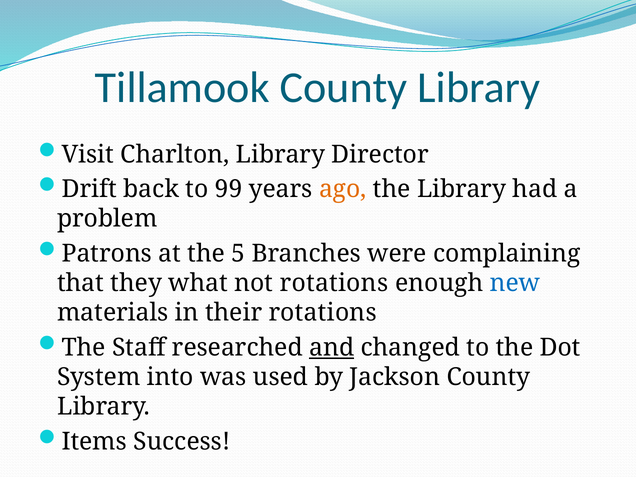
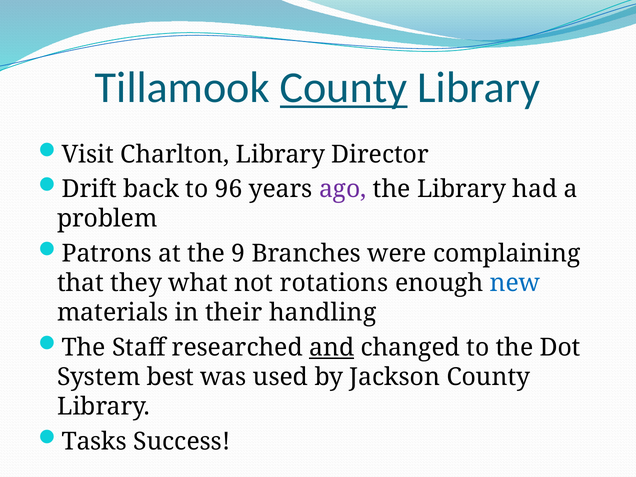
County underline: none -> present (344, 88)
99: 99 -> 96 (229, 189)
ago colour: orange -> purple (343, 189)
5: 5 -> 9 (238, 253)
their rotations: rotations -> handling (323, 313)
into: into -> best (170, 377)
Items: Items -> Tasks (94, 441)
